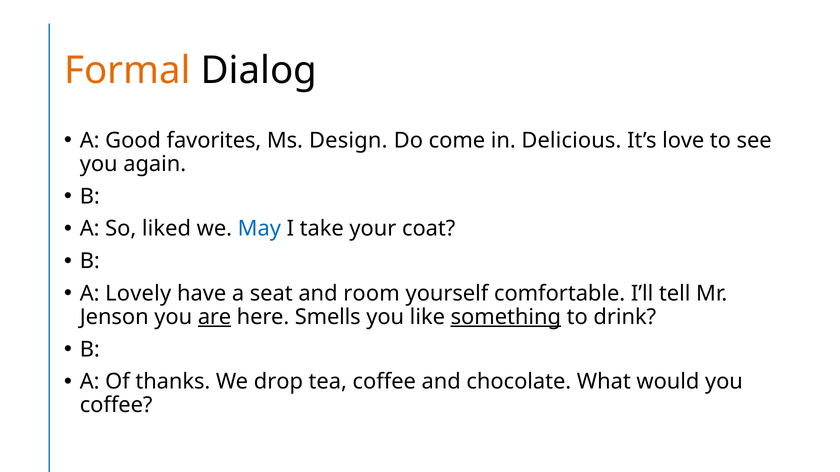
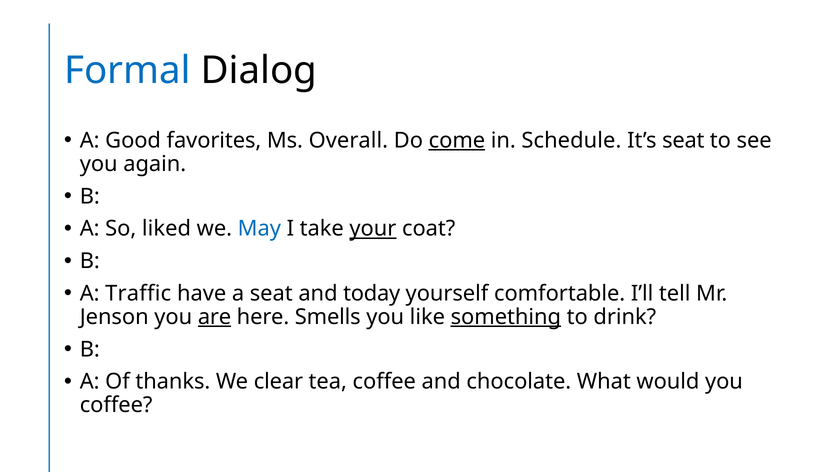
Formal colour: orange -> blue (127, 71)
Design: Design -> Overall (348, 141)
come underline: none -> present (457, 141)
Delicious: Delicious -> Schedule (571, 141)
It’s love: love -> seat (683, 141)
your underline: none -> present (373, 229)
Lovely: Lovely -> Traffic (138, 294)
room: room -> today (372, 294)
drop: drop -> clear (278, 382)
